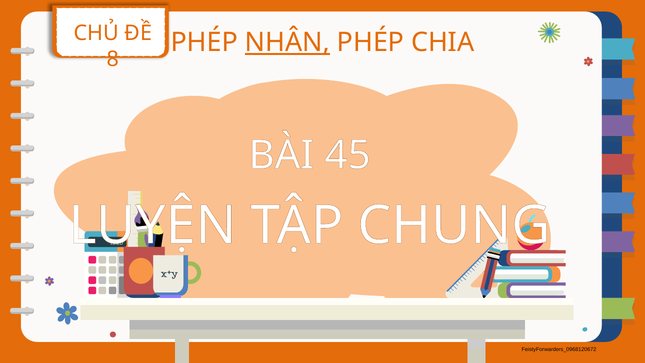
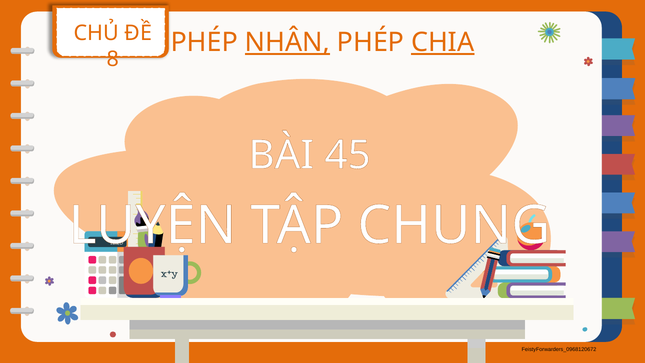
CHIA underline: none -> present (443, 42)
